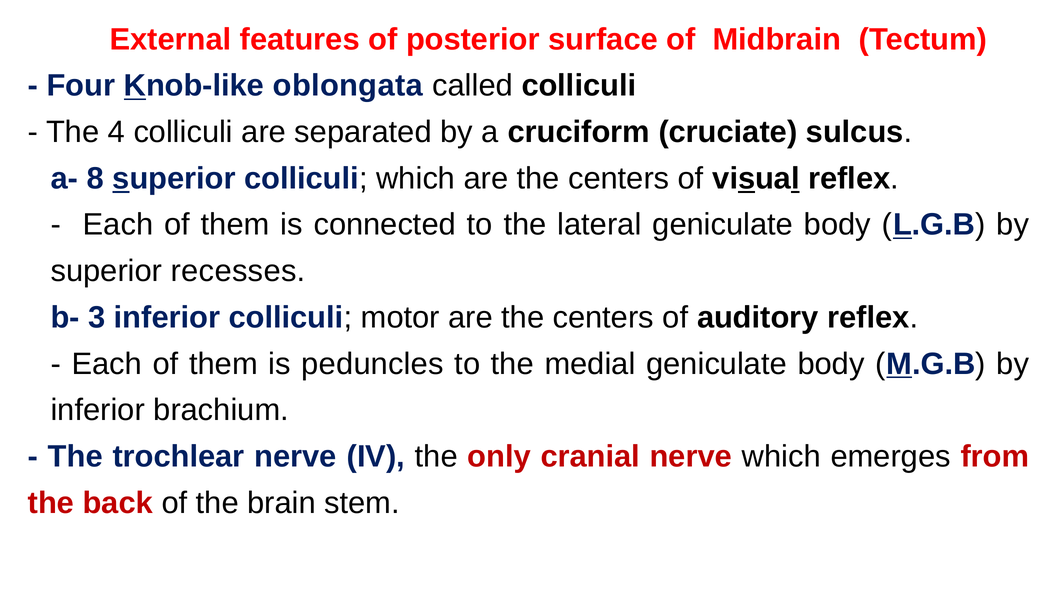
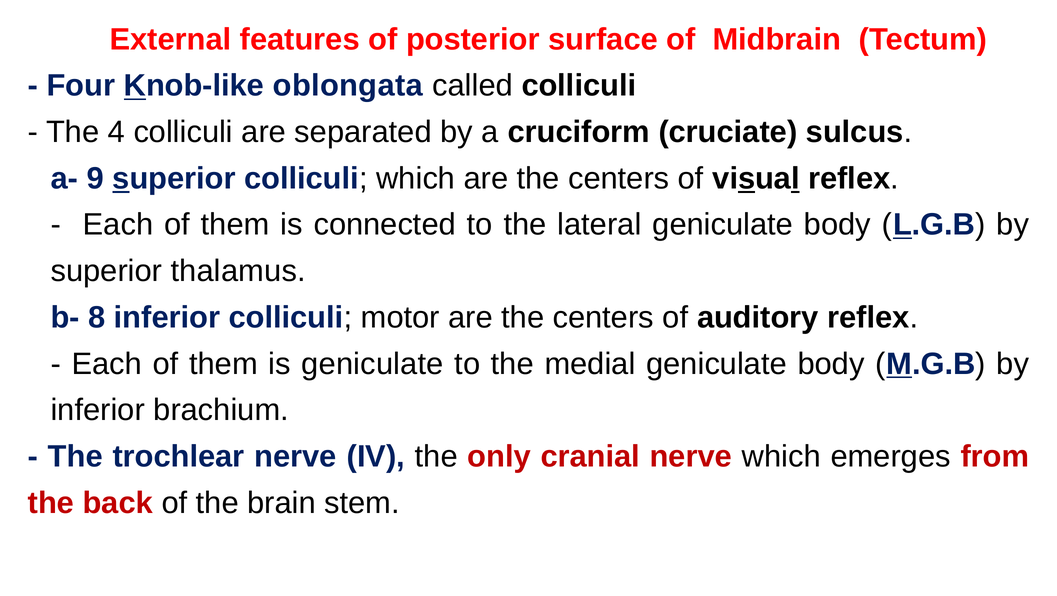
8: 8 -> 9 (95, 178)
recesses: recesses -> thalamus (238, 271)
3: 3 -> 8 (97, 318)
is peduncles: peduncles -> geniculate (373, 364)
